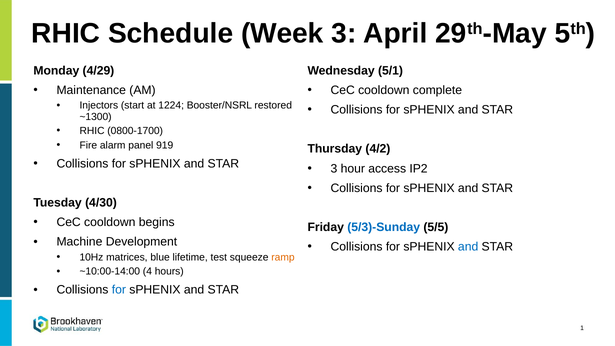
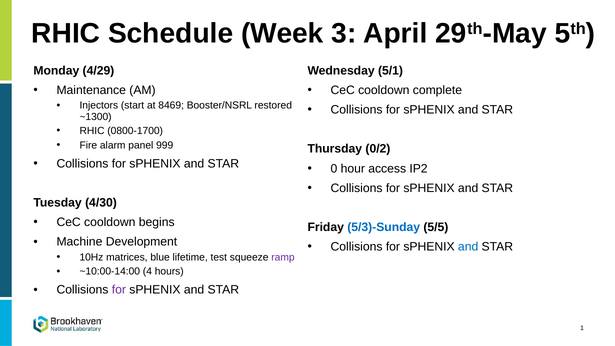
1224: 1224 -> 8469 (171, 106)
919: 919 -> 999 (165, 145)
4/2: 4/2 -> 0/2 (378, 149)
3: 3 -> 0 (334, 168)
ramp colour: orange -> purple (283, 257)
for colour: blue -> purple (119, 290)
